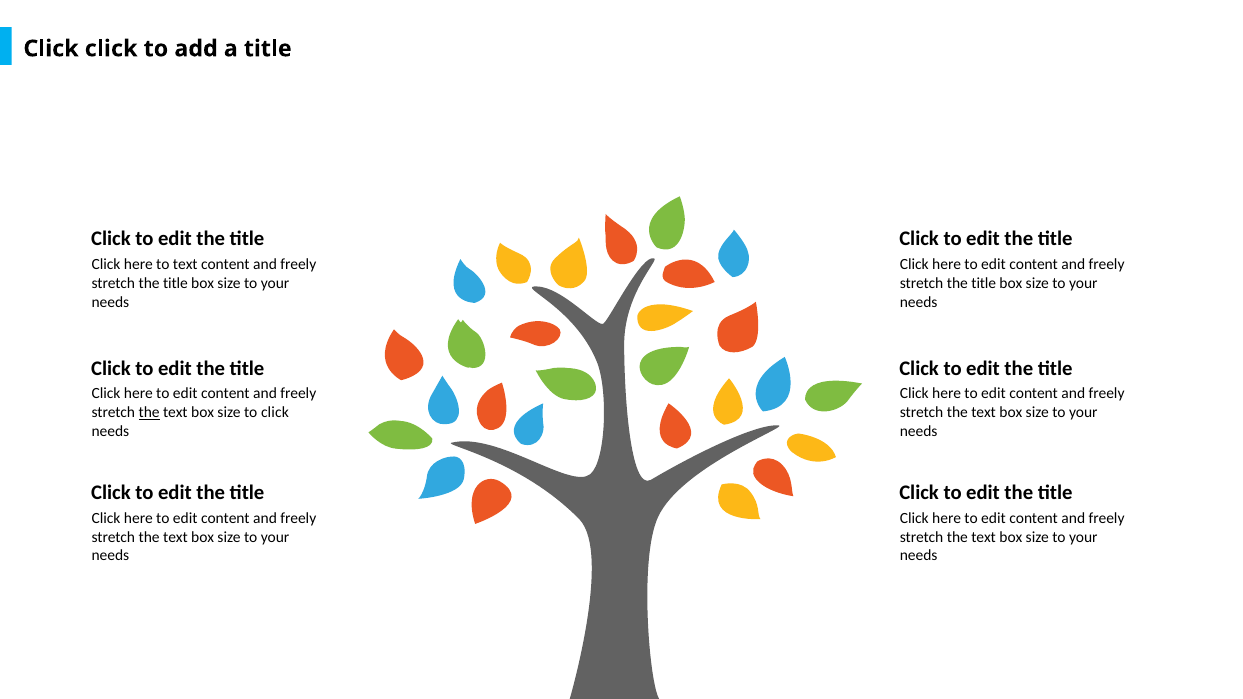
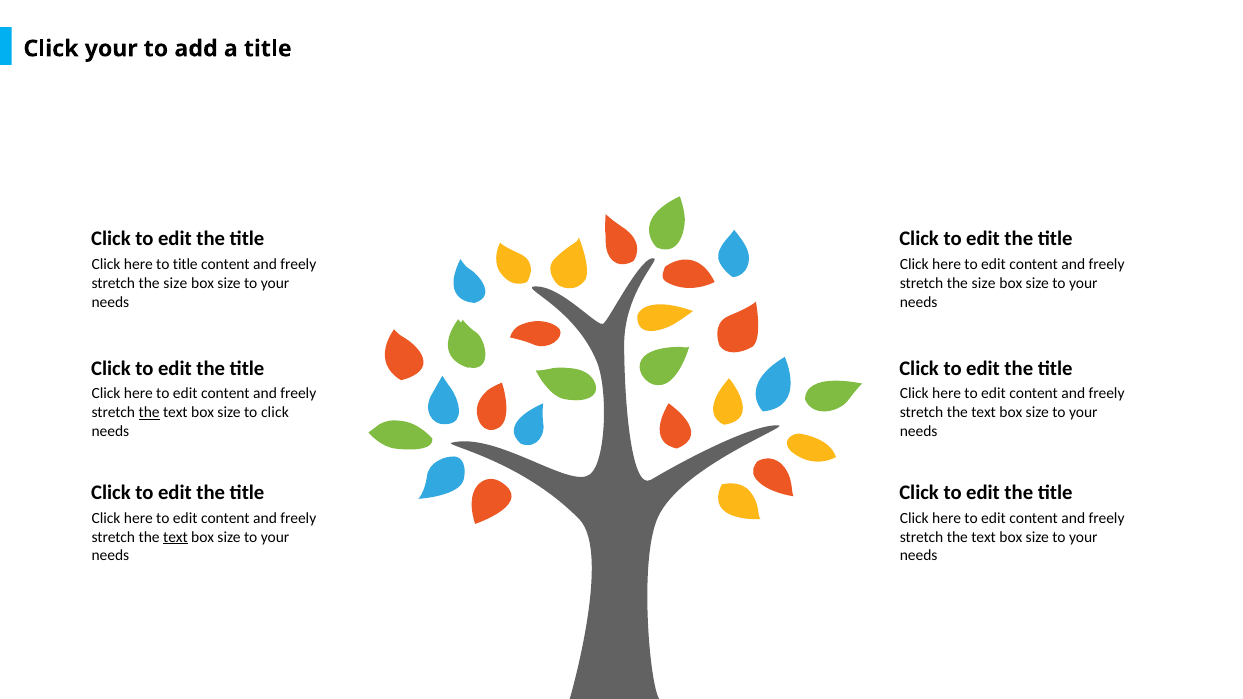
Click click: click -> your (111, 49)
to text: text -> title (185, 265)
title: title -> size (175, 283)
title: title -> size (984, 283)
text underline: none -> present (175, 537)
